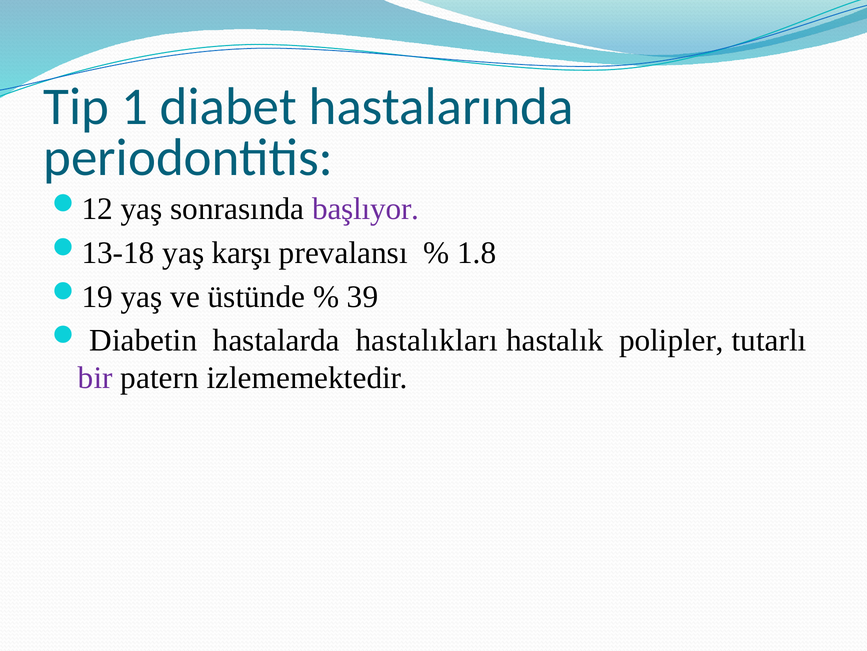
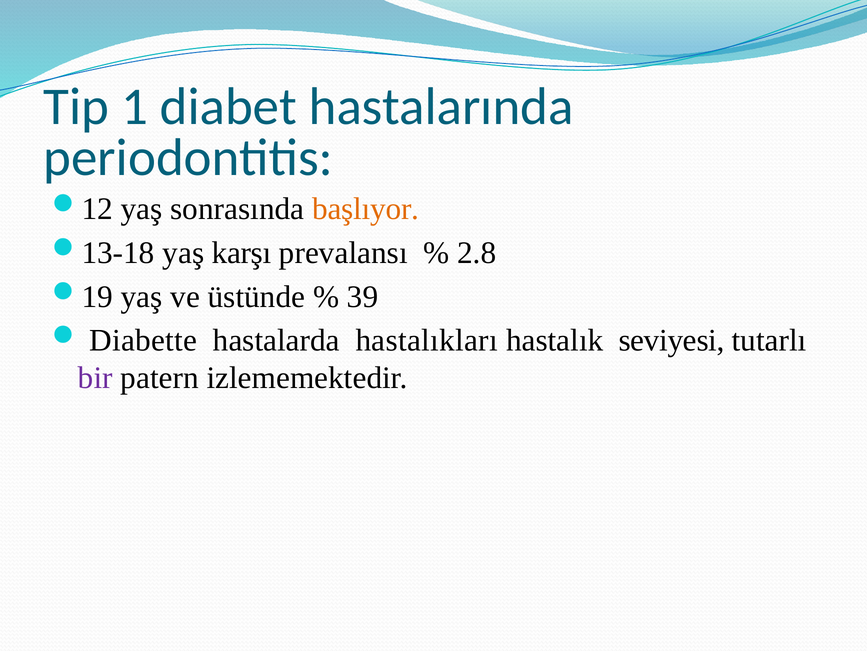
başlıyor colour: purple -> orange (366, 209)
1.8: 1.8 -> 2.8 (477, 253)
Diabetin: Diabetin -> Diabette (143, 340)
polipler: polipler -> seviyesi (672, 340)
